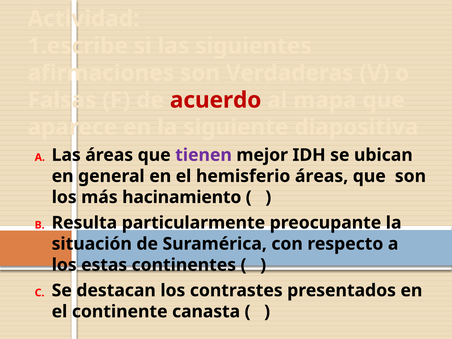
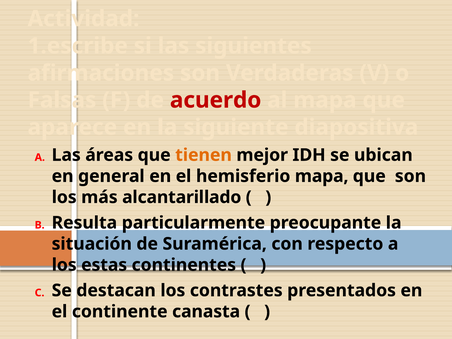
tienen colour: purple -> orange (204, 155)
hemisferio áreas: áreas -> mapa (322, 176)
hacinamiento: hacinamiento -> alcantarillado (182, 197)
